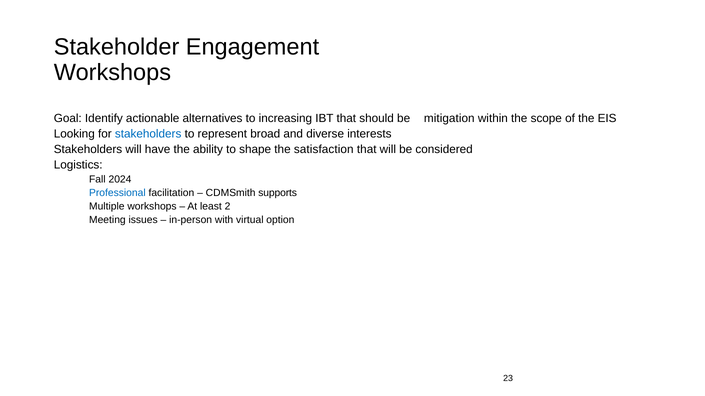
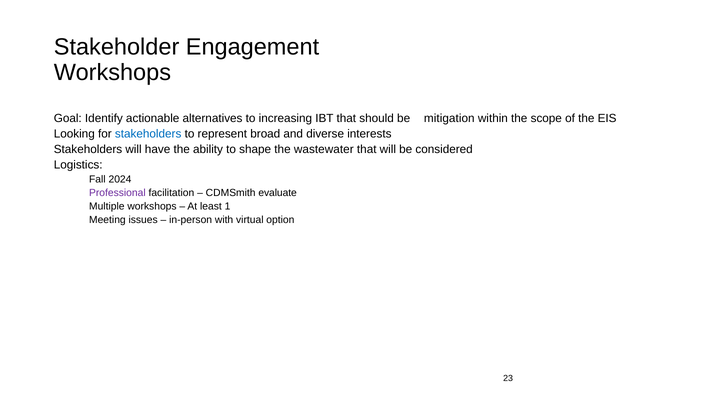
satisfaction: satisfaction -> wastewater (324, 150)
Professional colour: blue -> purple (117, 193)
supports: supports -> evaluate (278, 193)
2: 2 -> 1 (228, 207)
